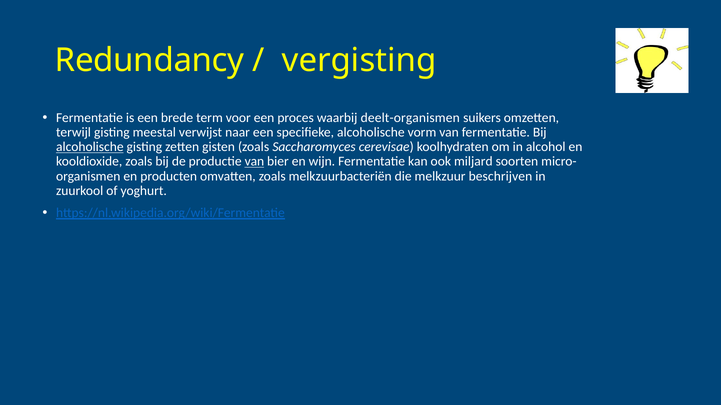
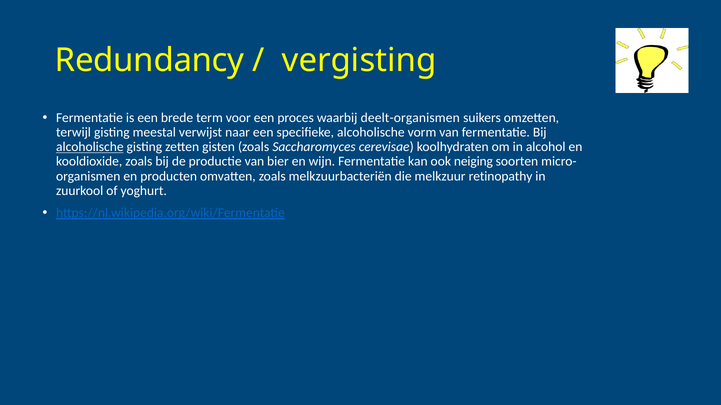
van underline: present -> none (254, 162)
miljard: miljard -> neiging (473, 162)
beschrijven: beschrijven -> retinopathy (501, 176)
